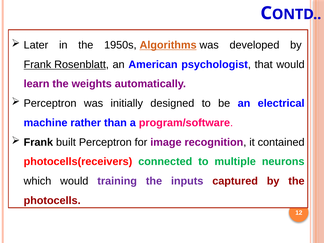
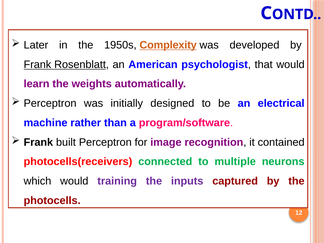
Algorithms: Algorithms -> Complexity (168, 45)
